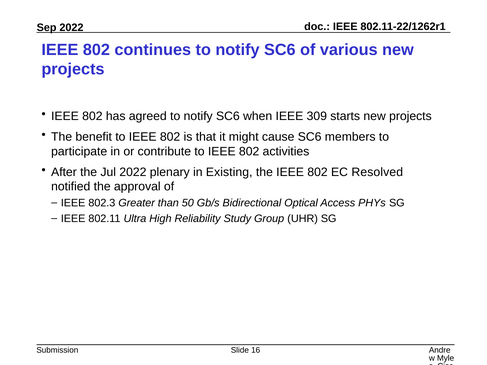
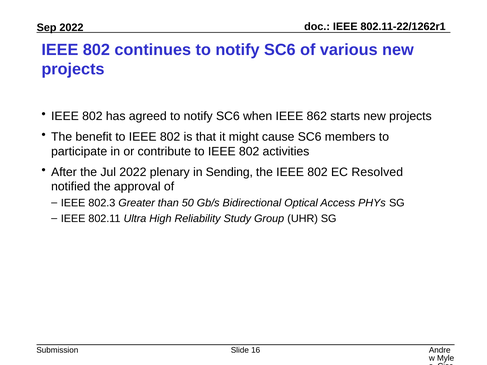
309: 309 -> 862 (317, 116)
Existing: Existing -> Sending (229, 172)
